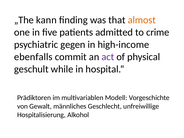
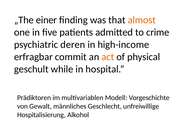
kann: kann -> einer (46, 20)
gegen: gegen -> deren (73, 45)
ebenfalls: ebenfalls -> erfragbar (33, 57)
act colour: purple -> orange (108, 57)
